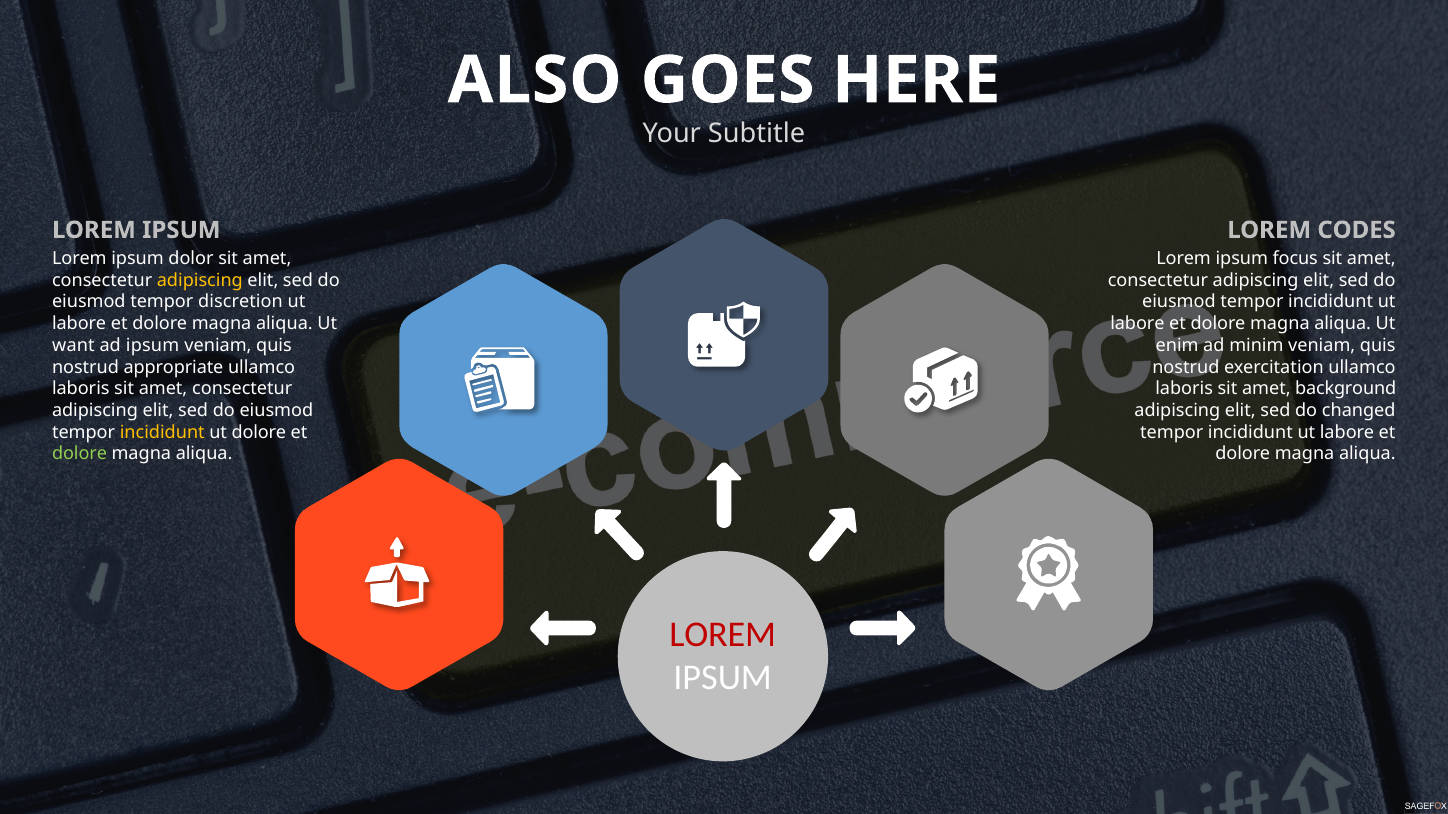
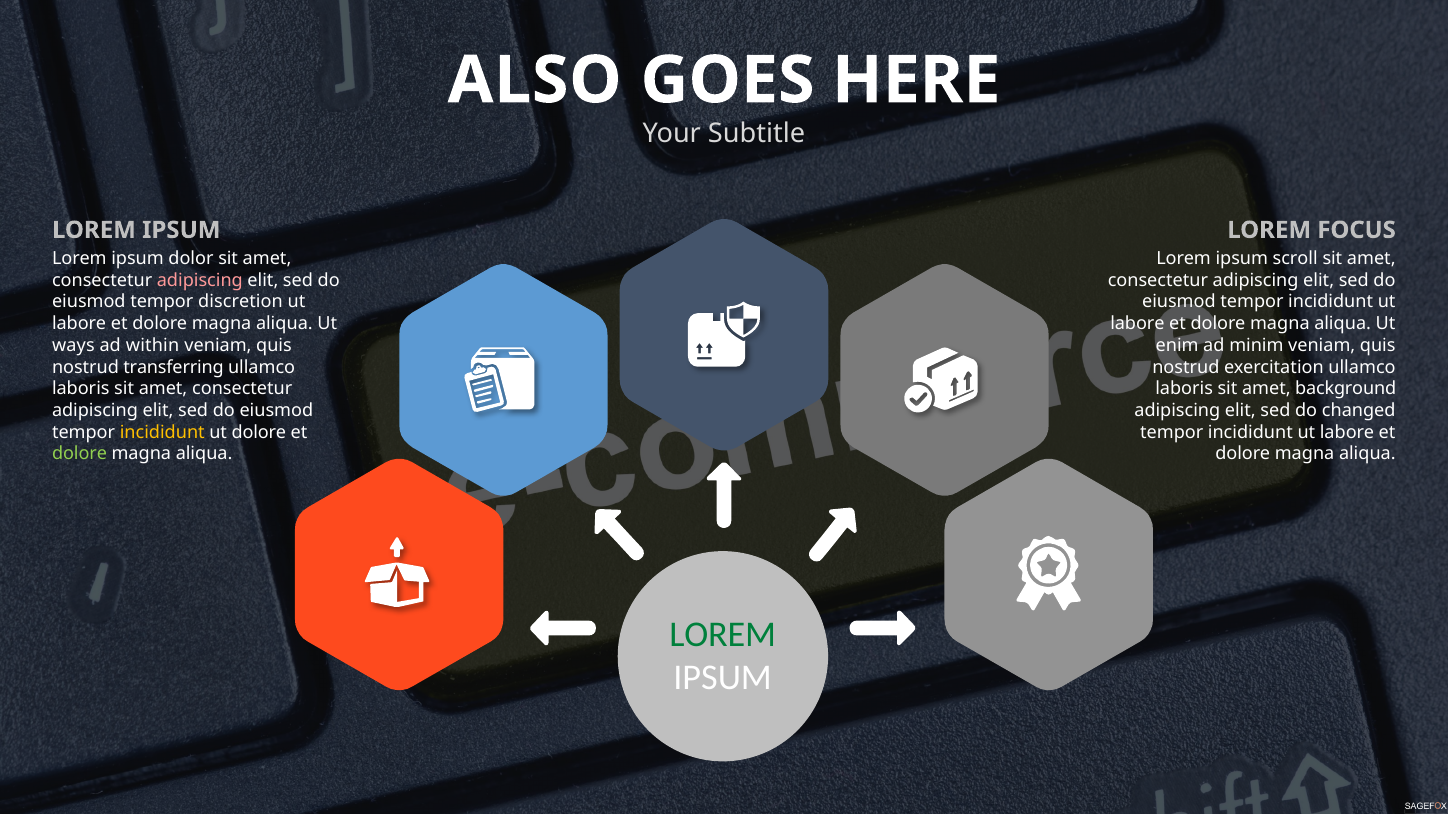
CODES: CODES -> FOCUS (1357, 230)
focus: focus -> scroll (1295, 259)
adipiscing colour: yellow -> pink (200, 280)
want: want -> ways (73, 346)
ad ipsum: ipsum -> within (153, 346)
appropriate: appropriate -> transferring (174, 367)
LOREM colour: red -> green (723, 635)
